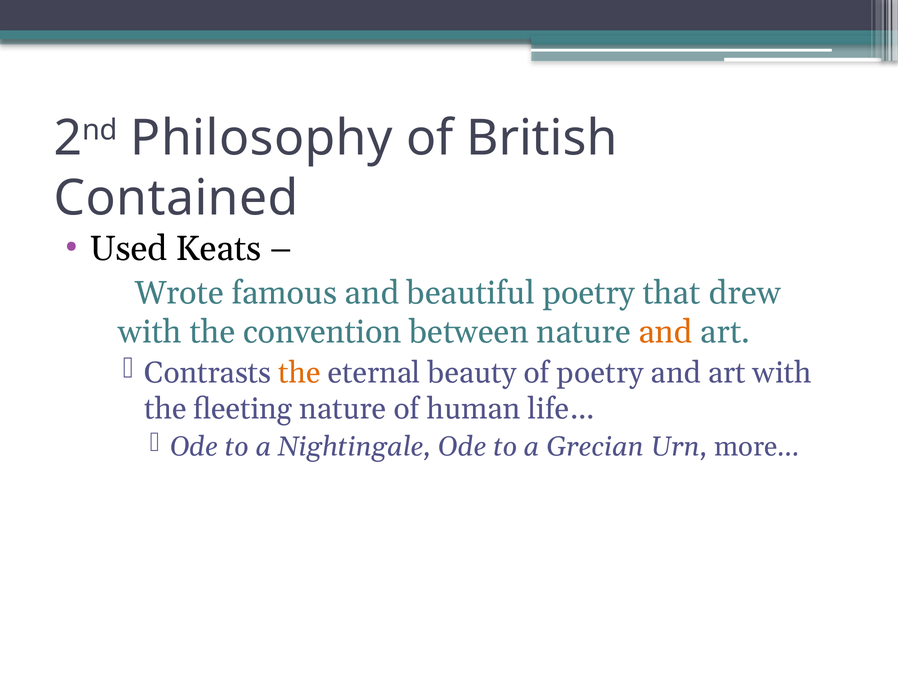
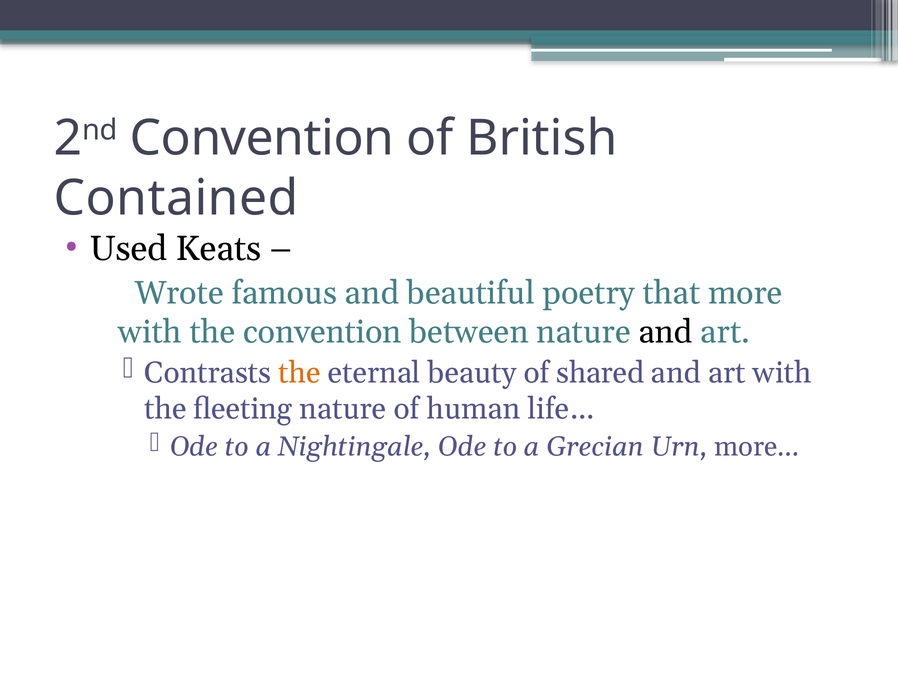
2nd Philosophy: Philosophy -> Convention (262, 138)
drew: drew -> more (745, 293)
and colour: orange -> black (666, 332)
of poetry: poetry -> shared (600, 373)
